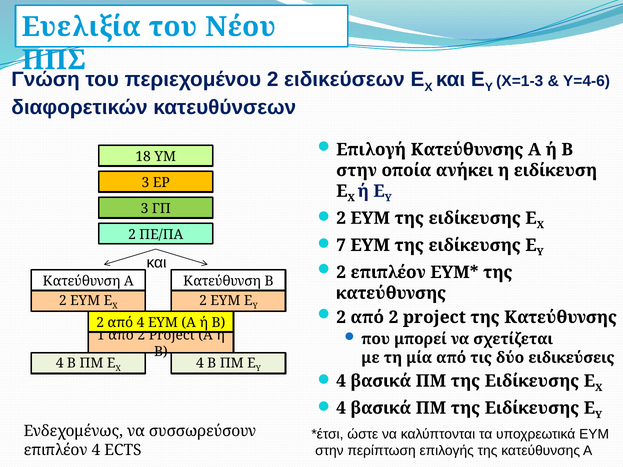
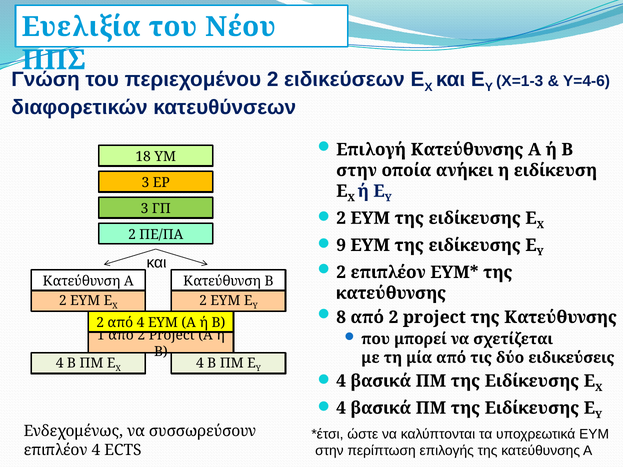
7: 7 -> 9 (341, 245)
2: 2 -> 8 (341, 317)
